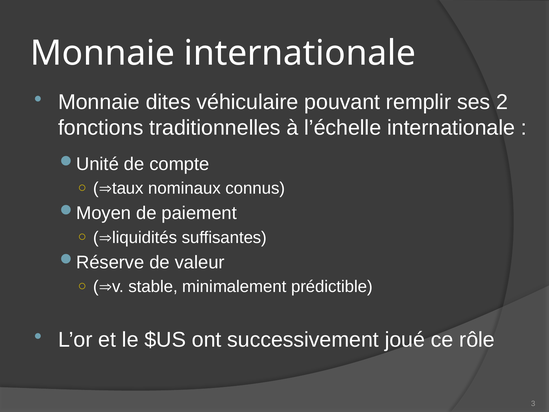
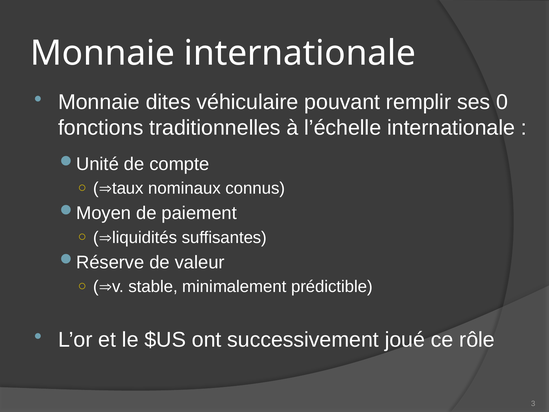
2: 2 -> 0 (502, 102)
